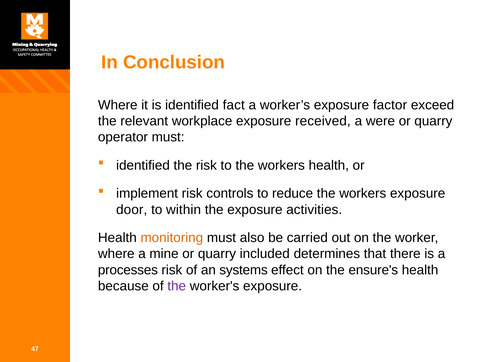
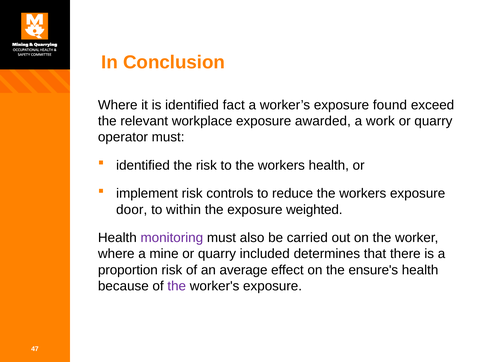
factor: factor -> found (390, 105)
received: received -> awarded (323, 121)
were: were -> work (380, 121)
activities: activities -> weighted (314, 210)
monitoring colour: orange -> purple (172, 238)
processes: processes -> proportion (128, 270)
systems: systems -> average (244, 270)
